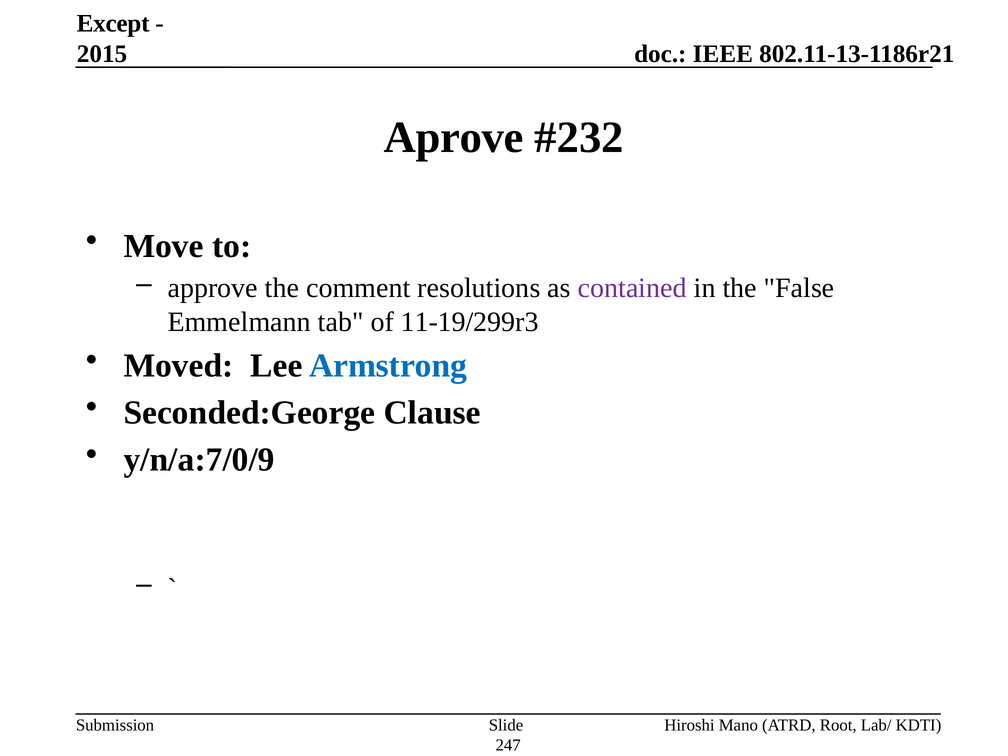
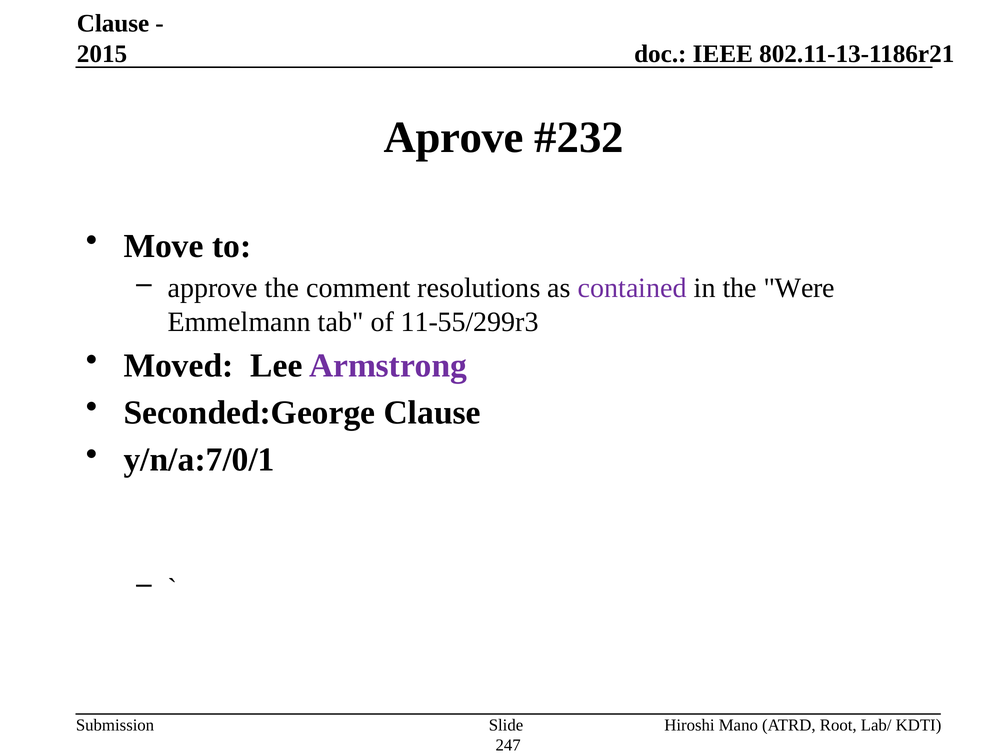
Except: Except -> Clause (113, 24)
False: False -> Were (799, 288)
11-19/299r3: 11-19/299r3 -> 11-55/299r3 (470, 322)
Armstrong colour: blue -> purple (388, 366)
y/n/a:7/0/9: y/n/a:7/0/9 -> y/n/a:7/0/1 (199, 460)
